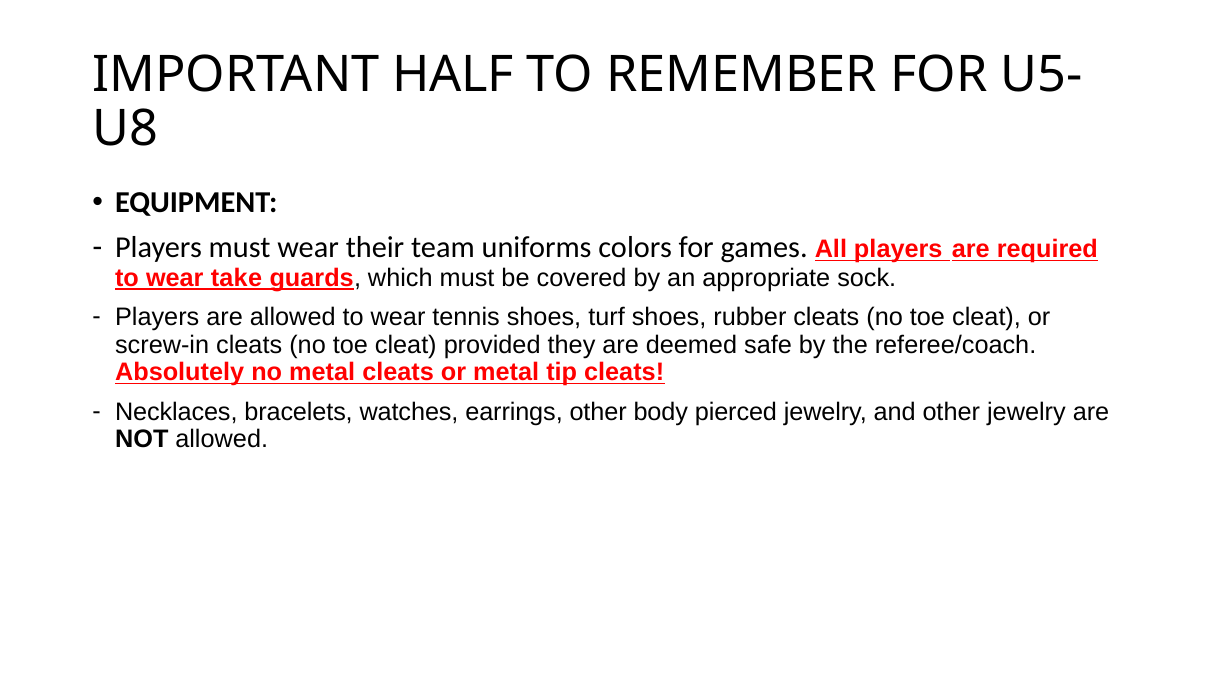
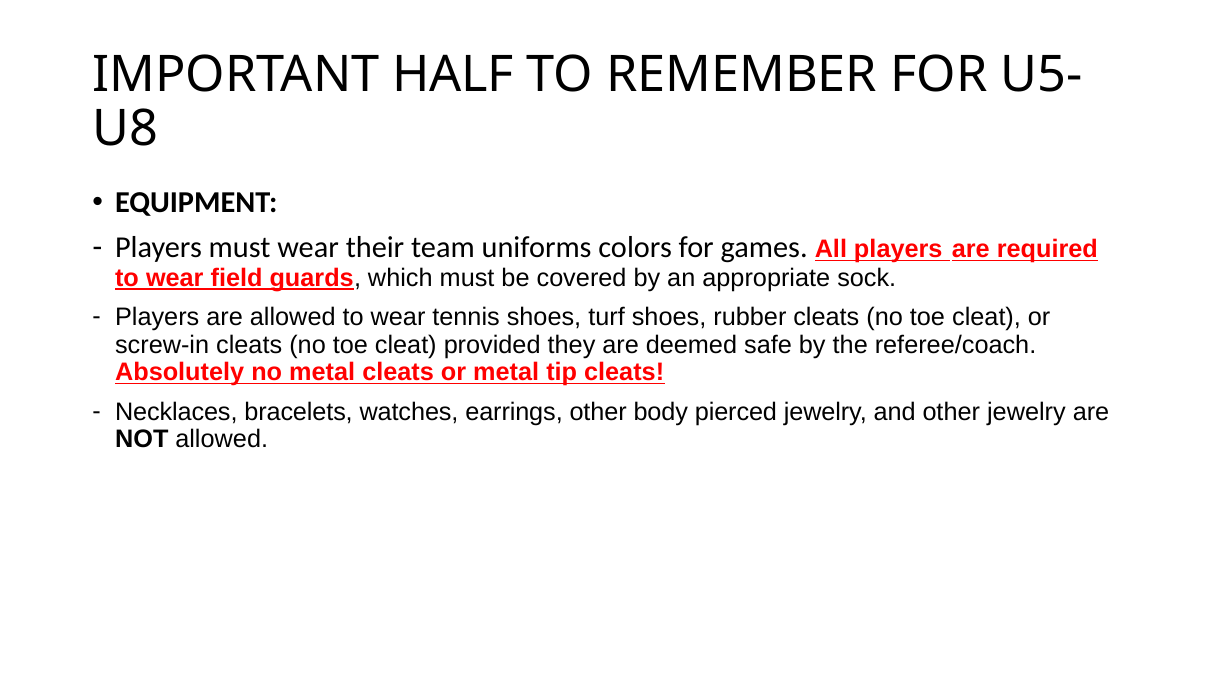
take: take -> field (237, 278)
